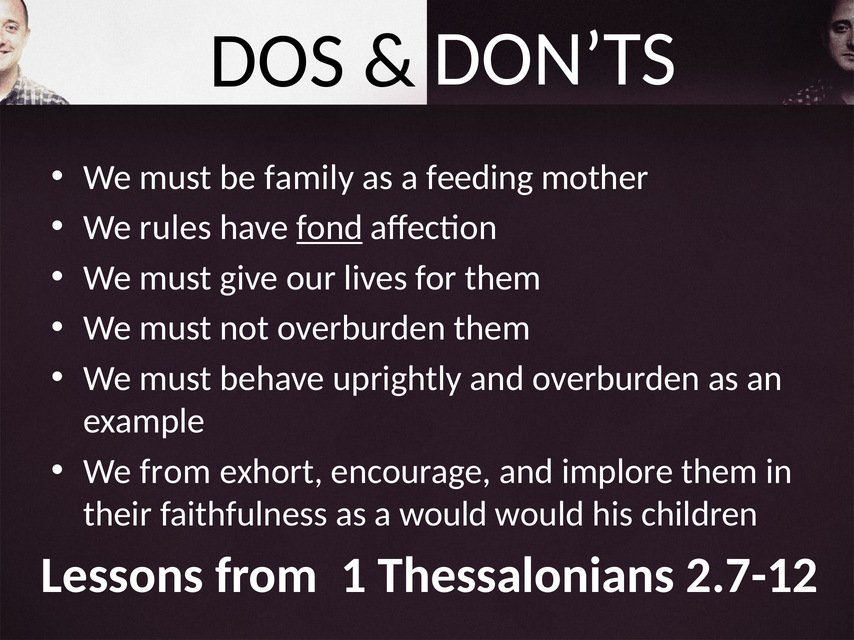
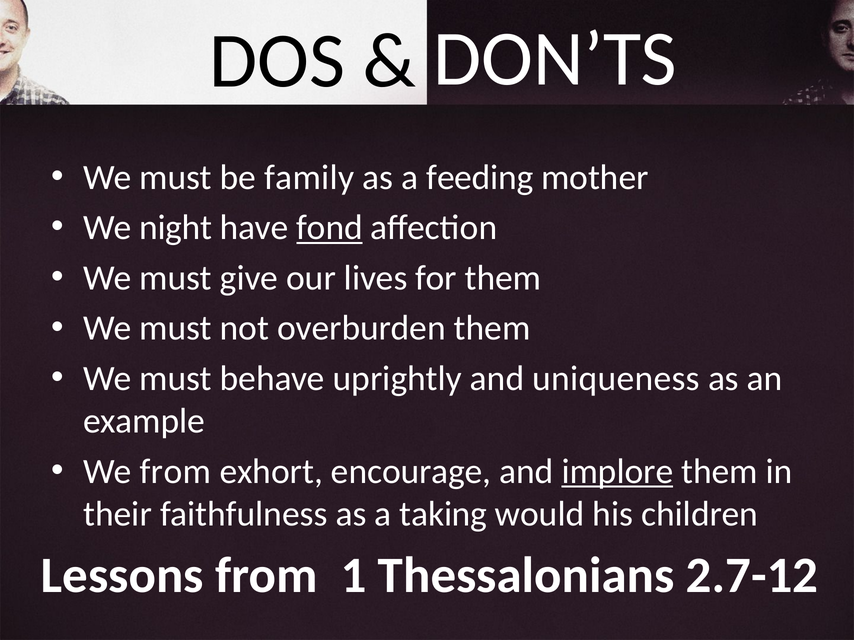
rules: rules -> night (176, 228)
and overburden: overburden -> uniqueness (616, 379)
implore underline: none -> present (617, 472)
a would: would -> taking (443, 514)
